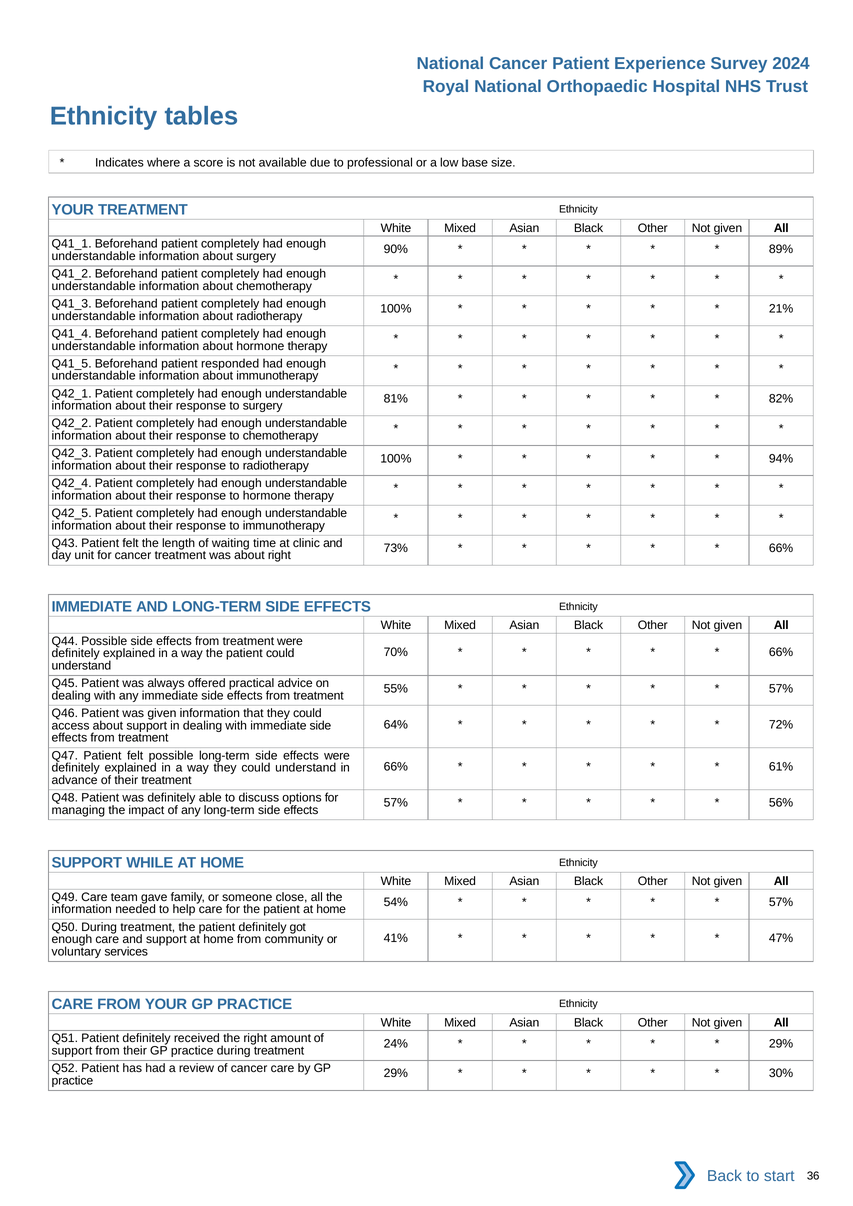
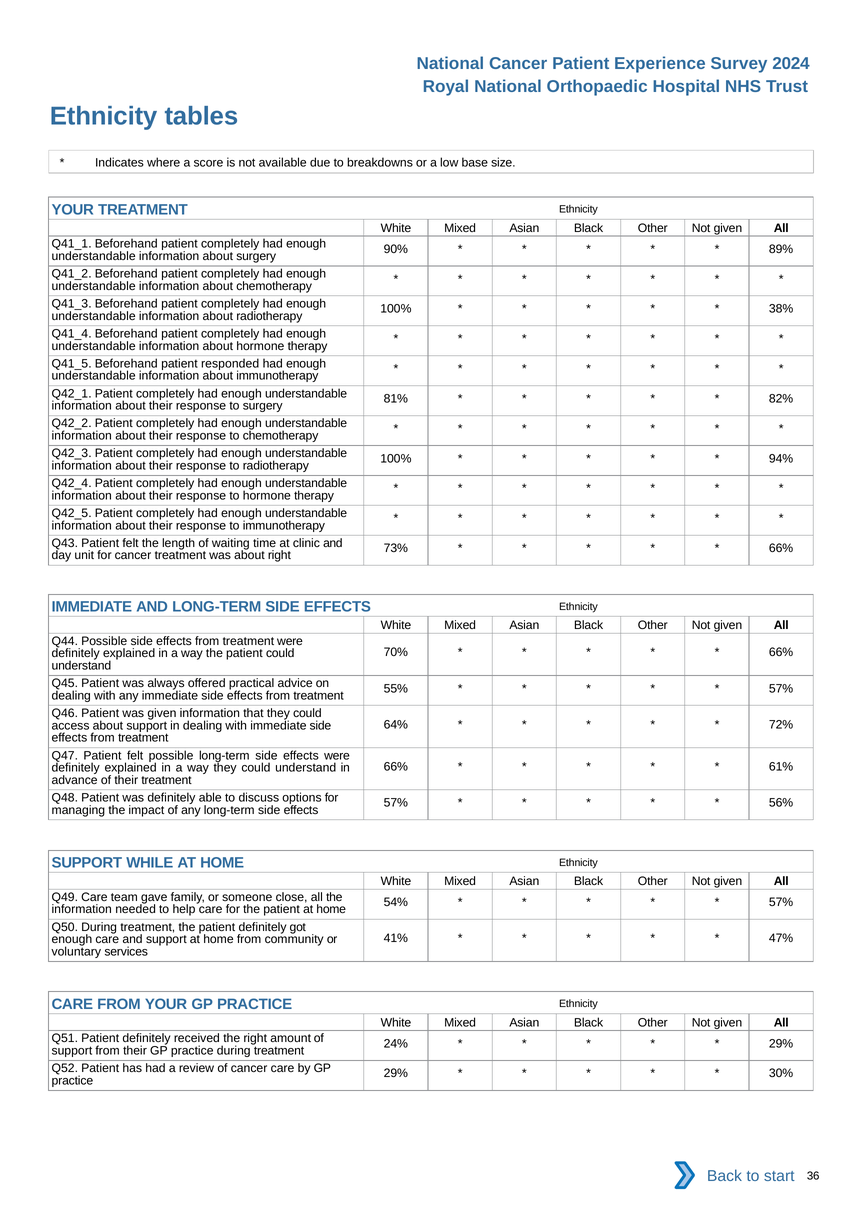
professional: professional -> breakdowns (380, 163)
21%: 21% -> 38% (781, 309)
